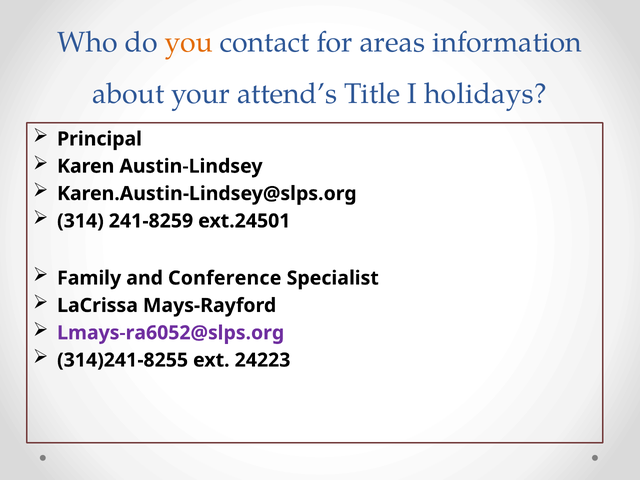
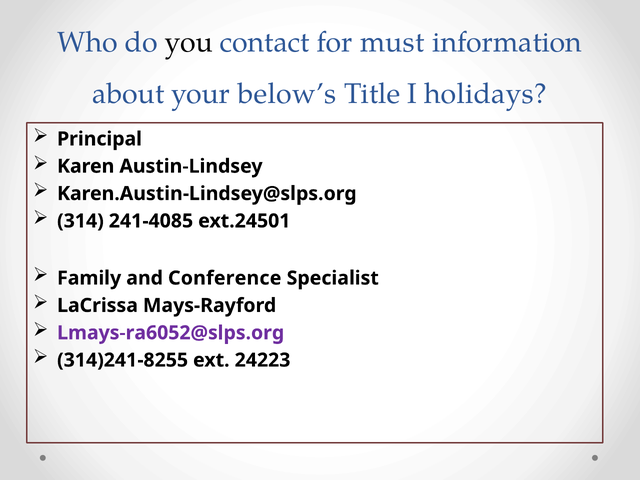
you colour: orange -> black (189, 42)
areas: areas -> must (392, 42)
attend’s: attend’s -> below’s (287, 94)
241-8259: 241-8259 -> 241-4085 (151, 221)
